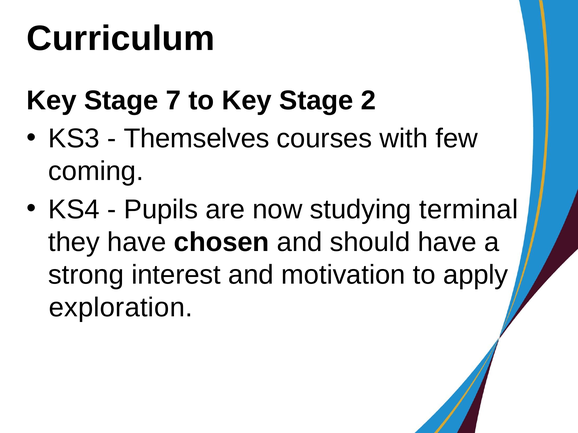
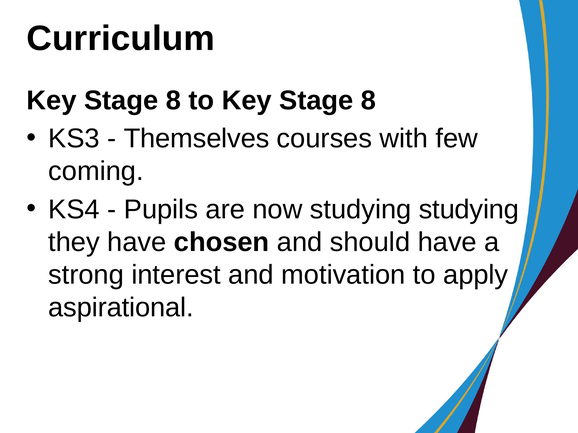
7: 7 -> 8 (173, 100)
to Key Stage 2: 2 -> 8 (369, 100)
studying terminal: terminal -> studying (469, 210)
exploration: exploration -> aspirational (121, 308)
